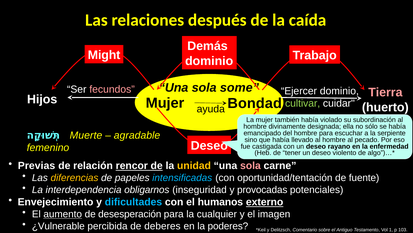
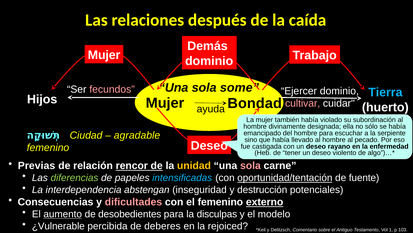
Might: Might -> Mujer (104, 55)
Tierra colour: pink -> light blue (385, 92)
cultivar colour: light green -> pink (303, 103)
Muerte: Muerte -> Ciudad (86, 135)
diferencias colour: yellow -> light green (74, 177)
oportunidad/tentación underline: none -> present (285, 177)
obligarnos: obligarnos -> abstengan (147, 189)
provocadas: provocadas -> destrucción (262, 189)
Envejecimiento: Envejecimiento -> Consecuencias (56, 201)
dificultades colour: light blue -> pink (133, 201)
el humanos: humanos -> femenino (220, 201)
desesperación: desesperación -> desobedientes (130, 214)
cualquier: cualquier -> disculpas (217, 214)
imagen: imagen -> modelo (274, 214)
poderes: poderes -> rejoiced (228, 225)
